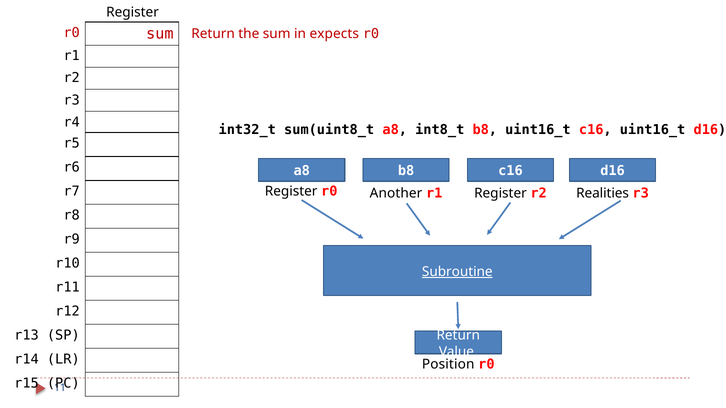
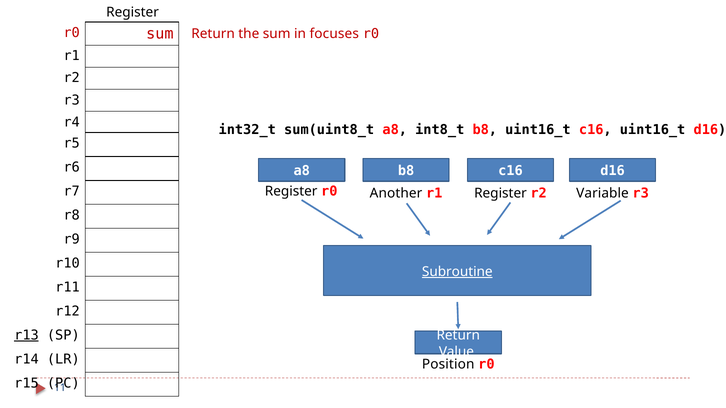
expects: expects -> focuses (334, 34)
Realities: Realities -> Variable (602, 193)
r13 underline: none -> present (26, 335)
